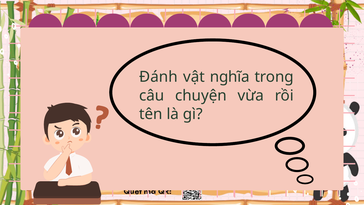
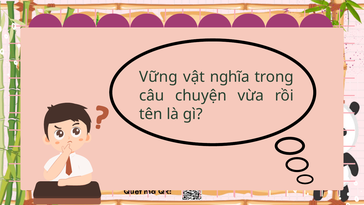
Đánh: Đánh -> Vững (158, 77)
